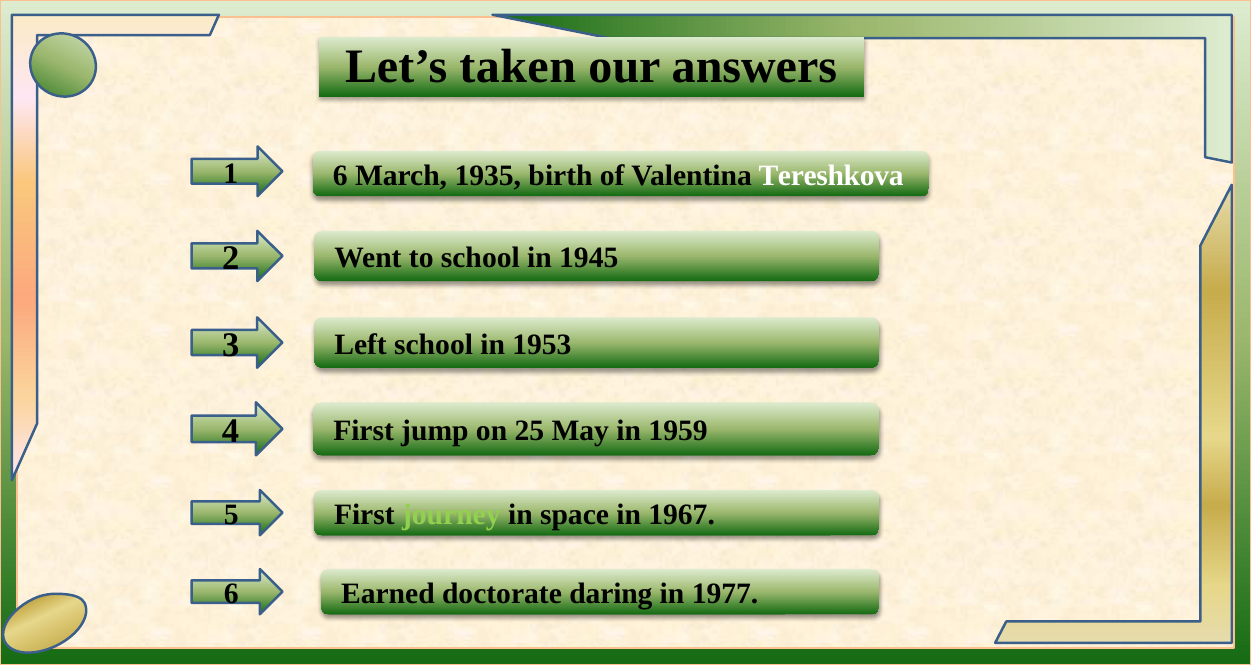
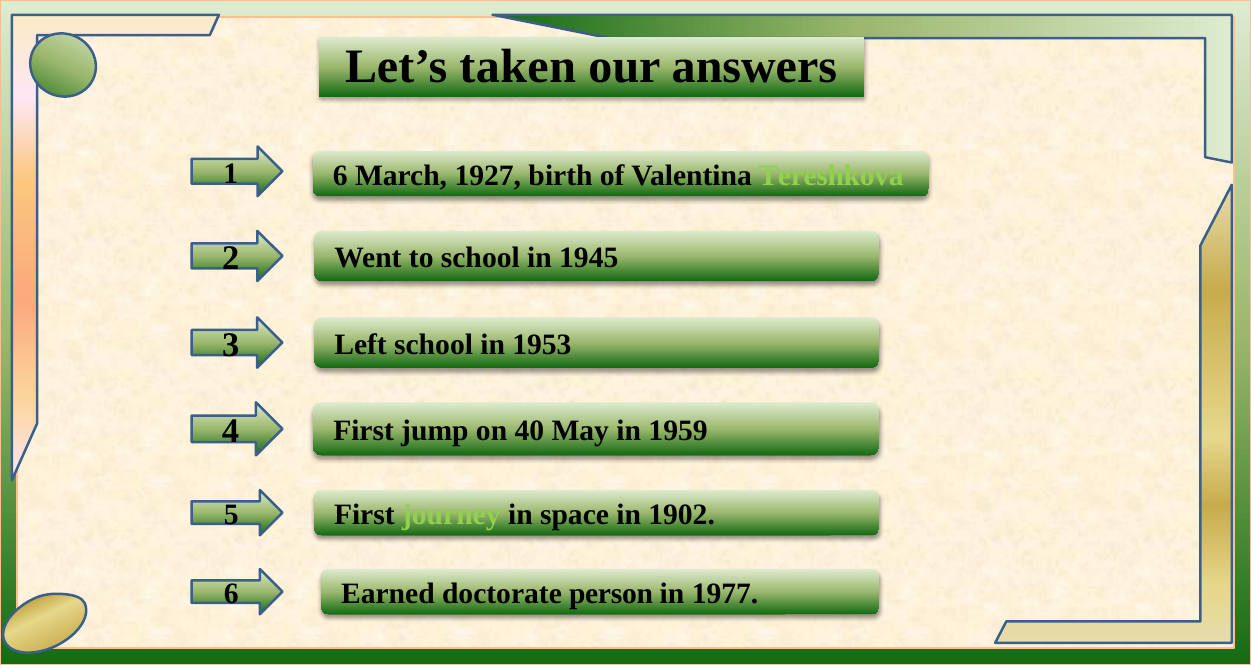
1935: 1935 -> 1927 (488, 176)
Tereshkova colour: white -> light green (831, 176)
25: 25 -> 40 (529, 431)
1967: 1967 -> 1902 (682, 515)
daring: daring -> person (611, 594)
